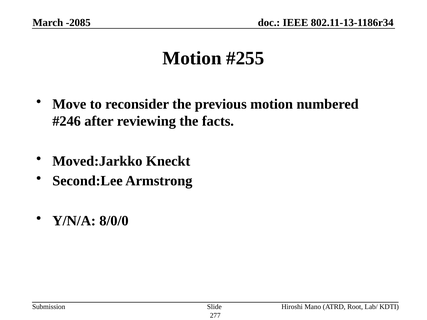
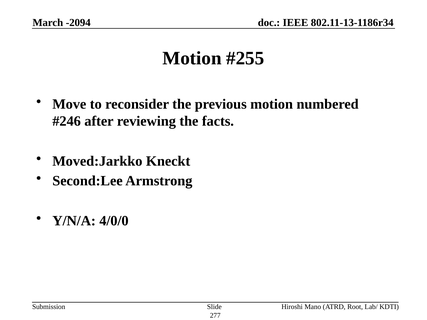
-2085: -2085 -> -2094 (78, 23)
8/0/0: 8/0/0 -> 4/0/0 (114, 221)
